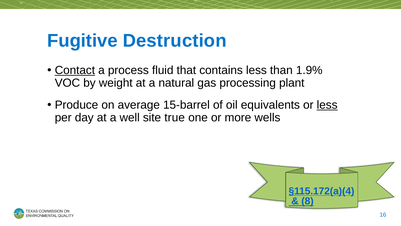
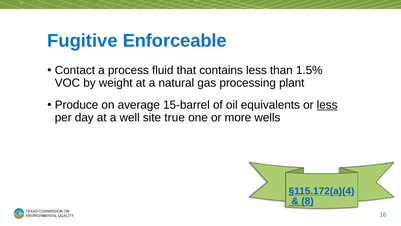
Destruction: Destruction -> Enforceable (175, 41)
Contact underline: present -> none (75, 70)
1.9%: 1.9% -> 1.5% (309, 70)
